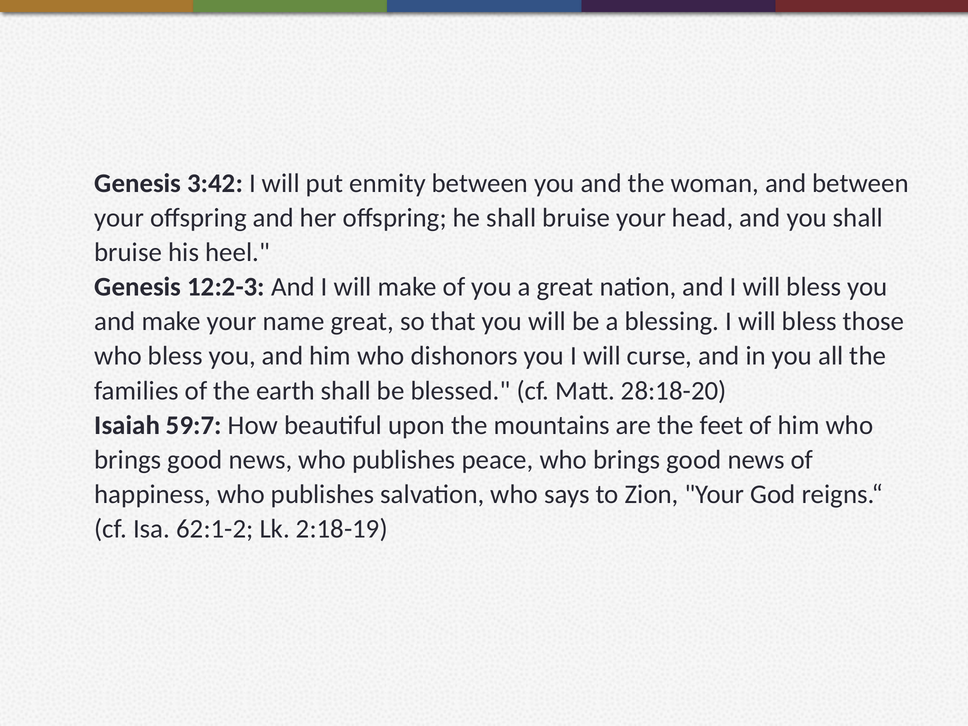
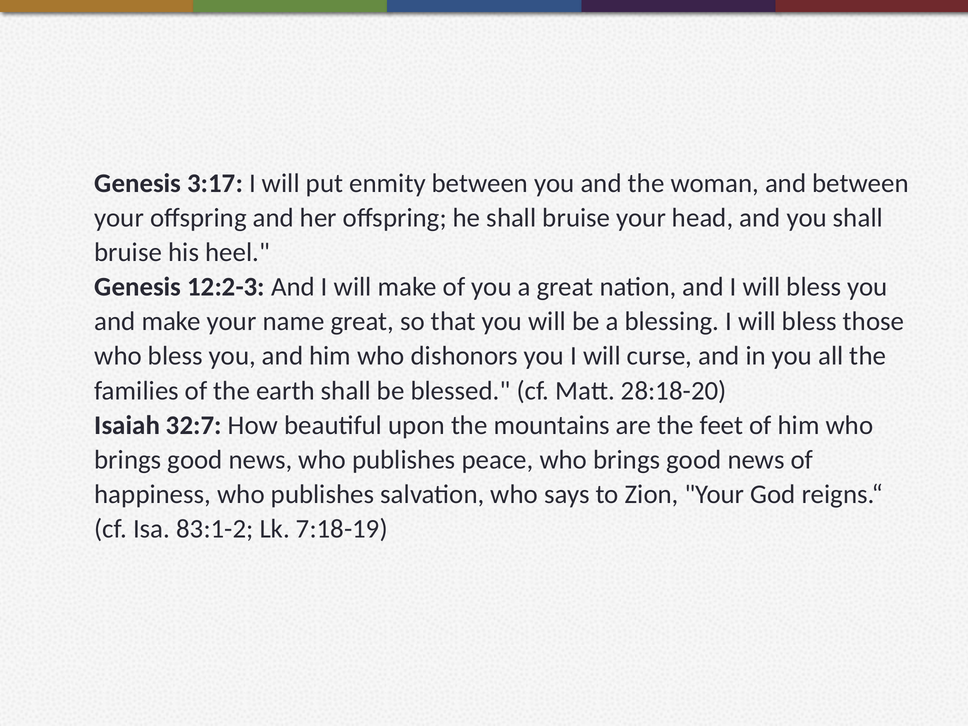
3:42: 3:42 -> 3:17 (215, 183)
59:7: 59:7 -> 32:7 (194, 425)
62:1-2: 62:1-2 -> 83:1-2 (215, 529)
2:18-19: 2:18-19 -> 7:18-19 (342, 529)
